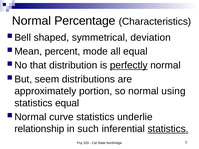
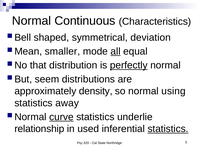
Percentage: Percentage -> Continuous (85, 21)
percent: percent -> smaller (62, 51)
all underline: none -> present (116, 51)
portion: portion -> density (96, 91)
statistics equal: equal -> away (67, 103)
curve underline: none -> present (61, 117)
such: such -> used (88, 129)
